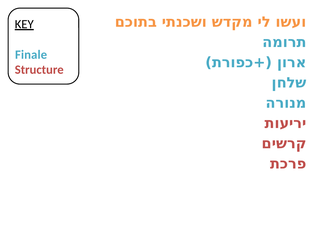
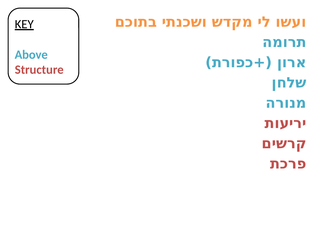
Finale: Finale -> Above (31, 55)
